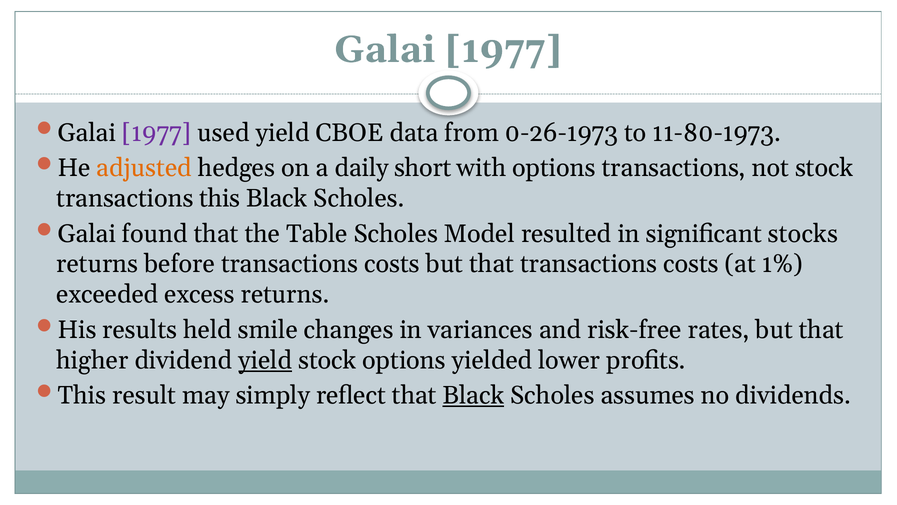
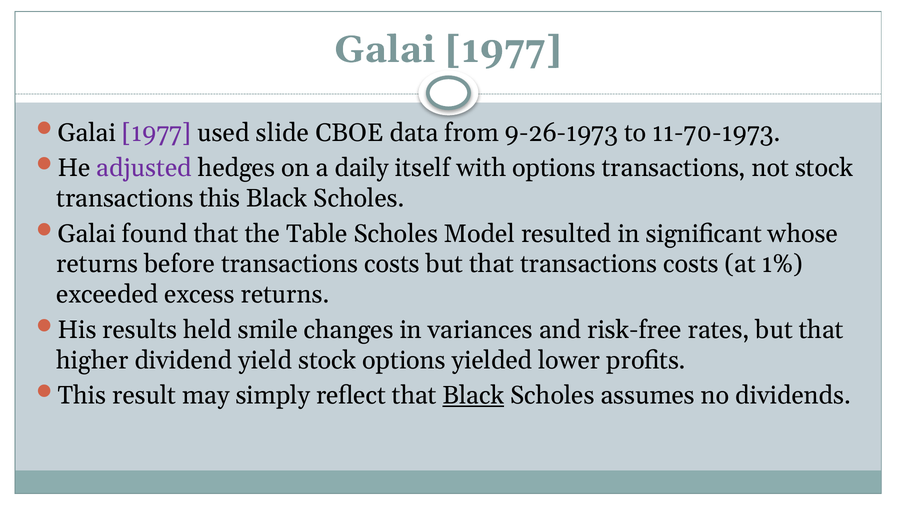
used yield: yield -> slide (283, 133)
0-26-1973: 0-26-1973 -> 9-26-1973 (561, 133)
11-80-1973: 11-80-1973 -> 11-70-1973 (717, 133)
adjusted colour: orange -> purple (144, 168)
short: short -> itself (423, 168)
stocks: stocks -> whose (803, 234)
yield underline: present -> none (265, 360)
